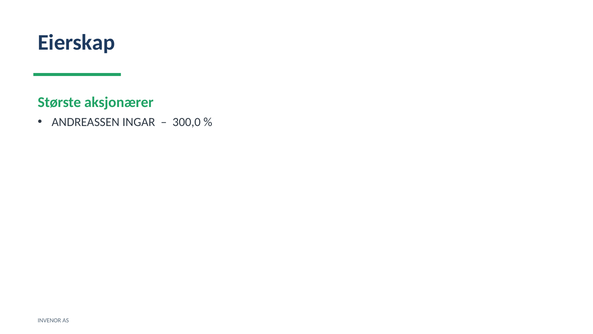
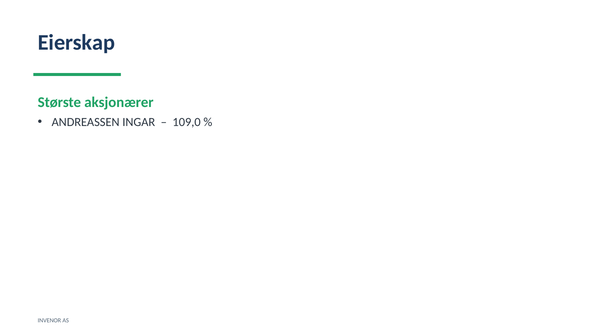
300,0: 300,0 -> 109,0 (187, 122)
